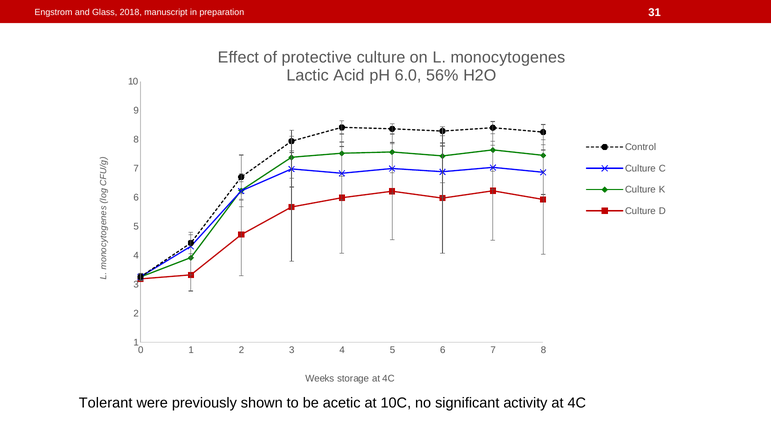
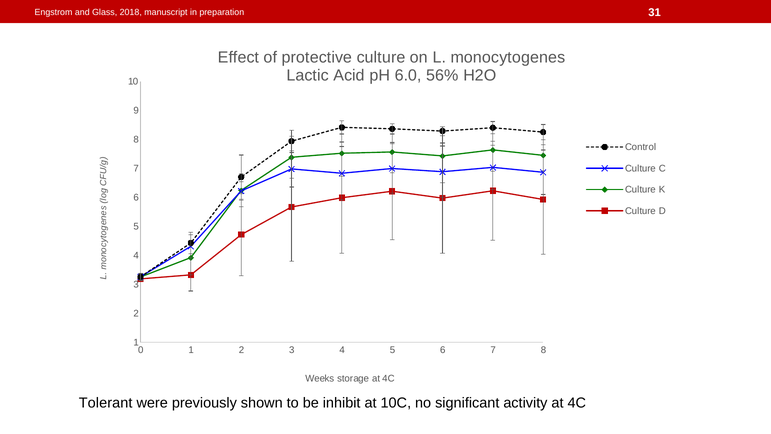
acetic: acetic -> inhibit (342, 403)
